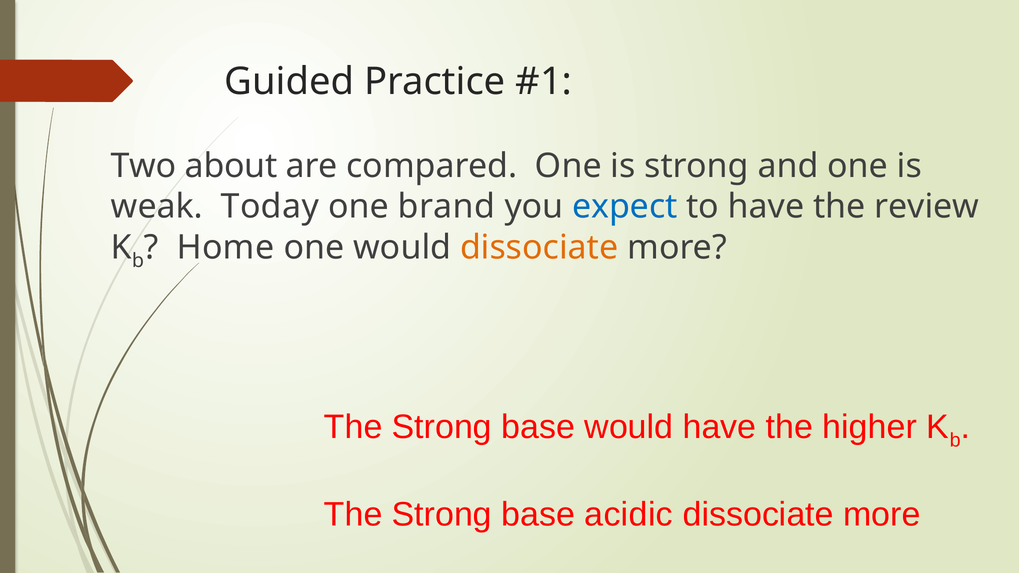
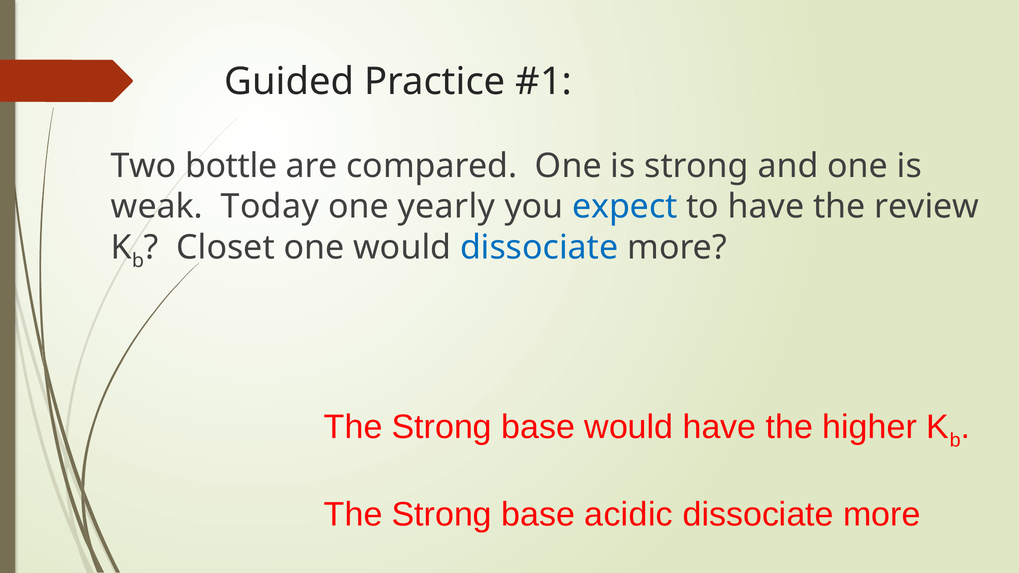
about: about -> bottle (231, 166)
brand: brand -> yearly (446, 207)
Home: Home -> Closet (226, 248)
dissociate colour: orange -> blue (539, 248)
